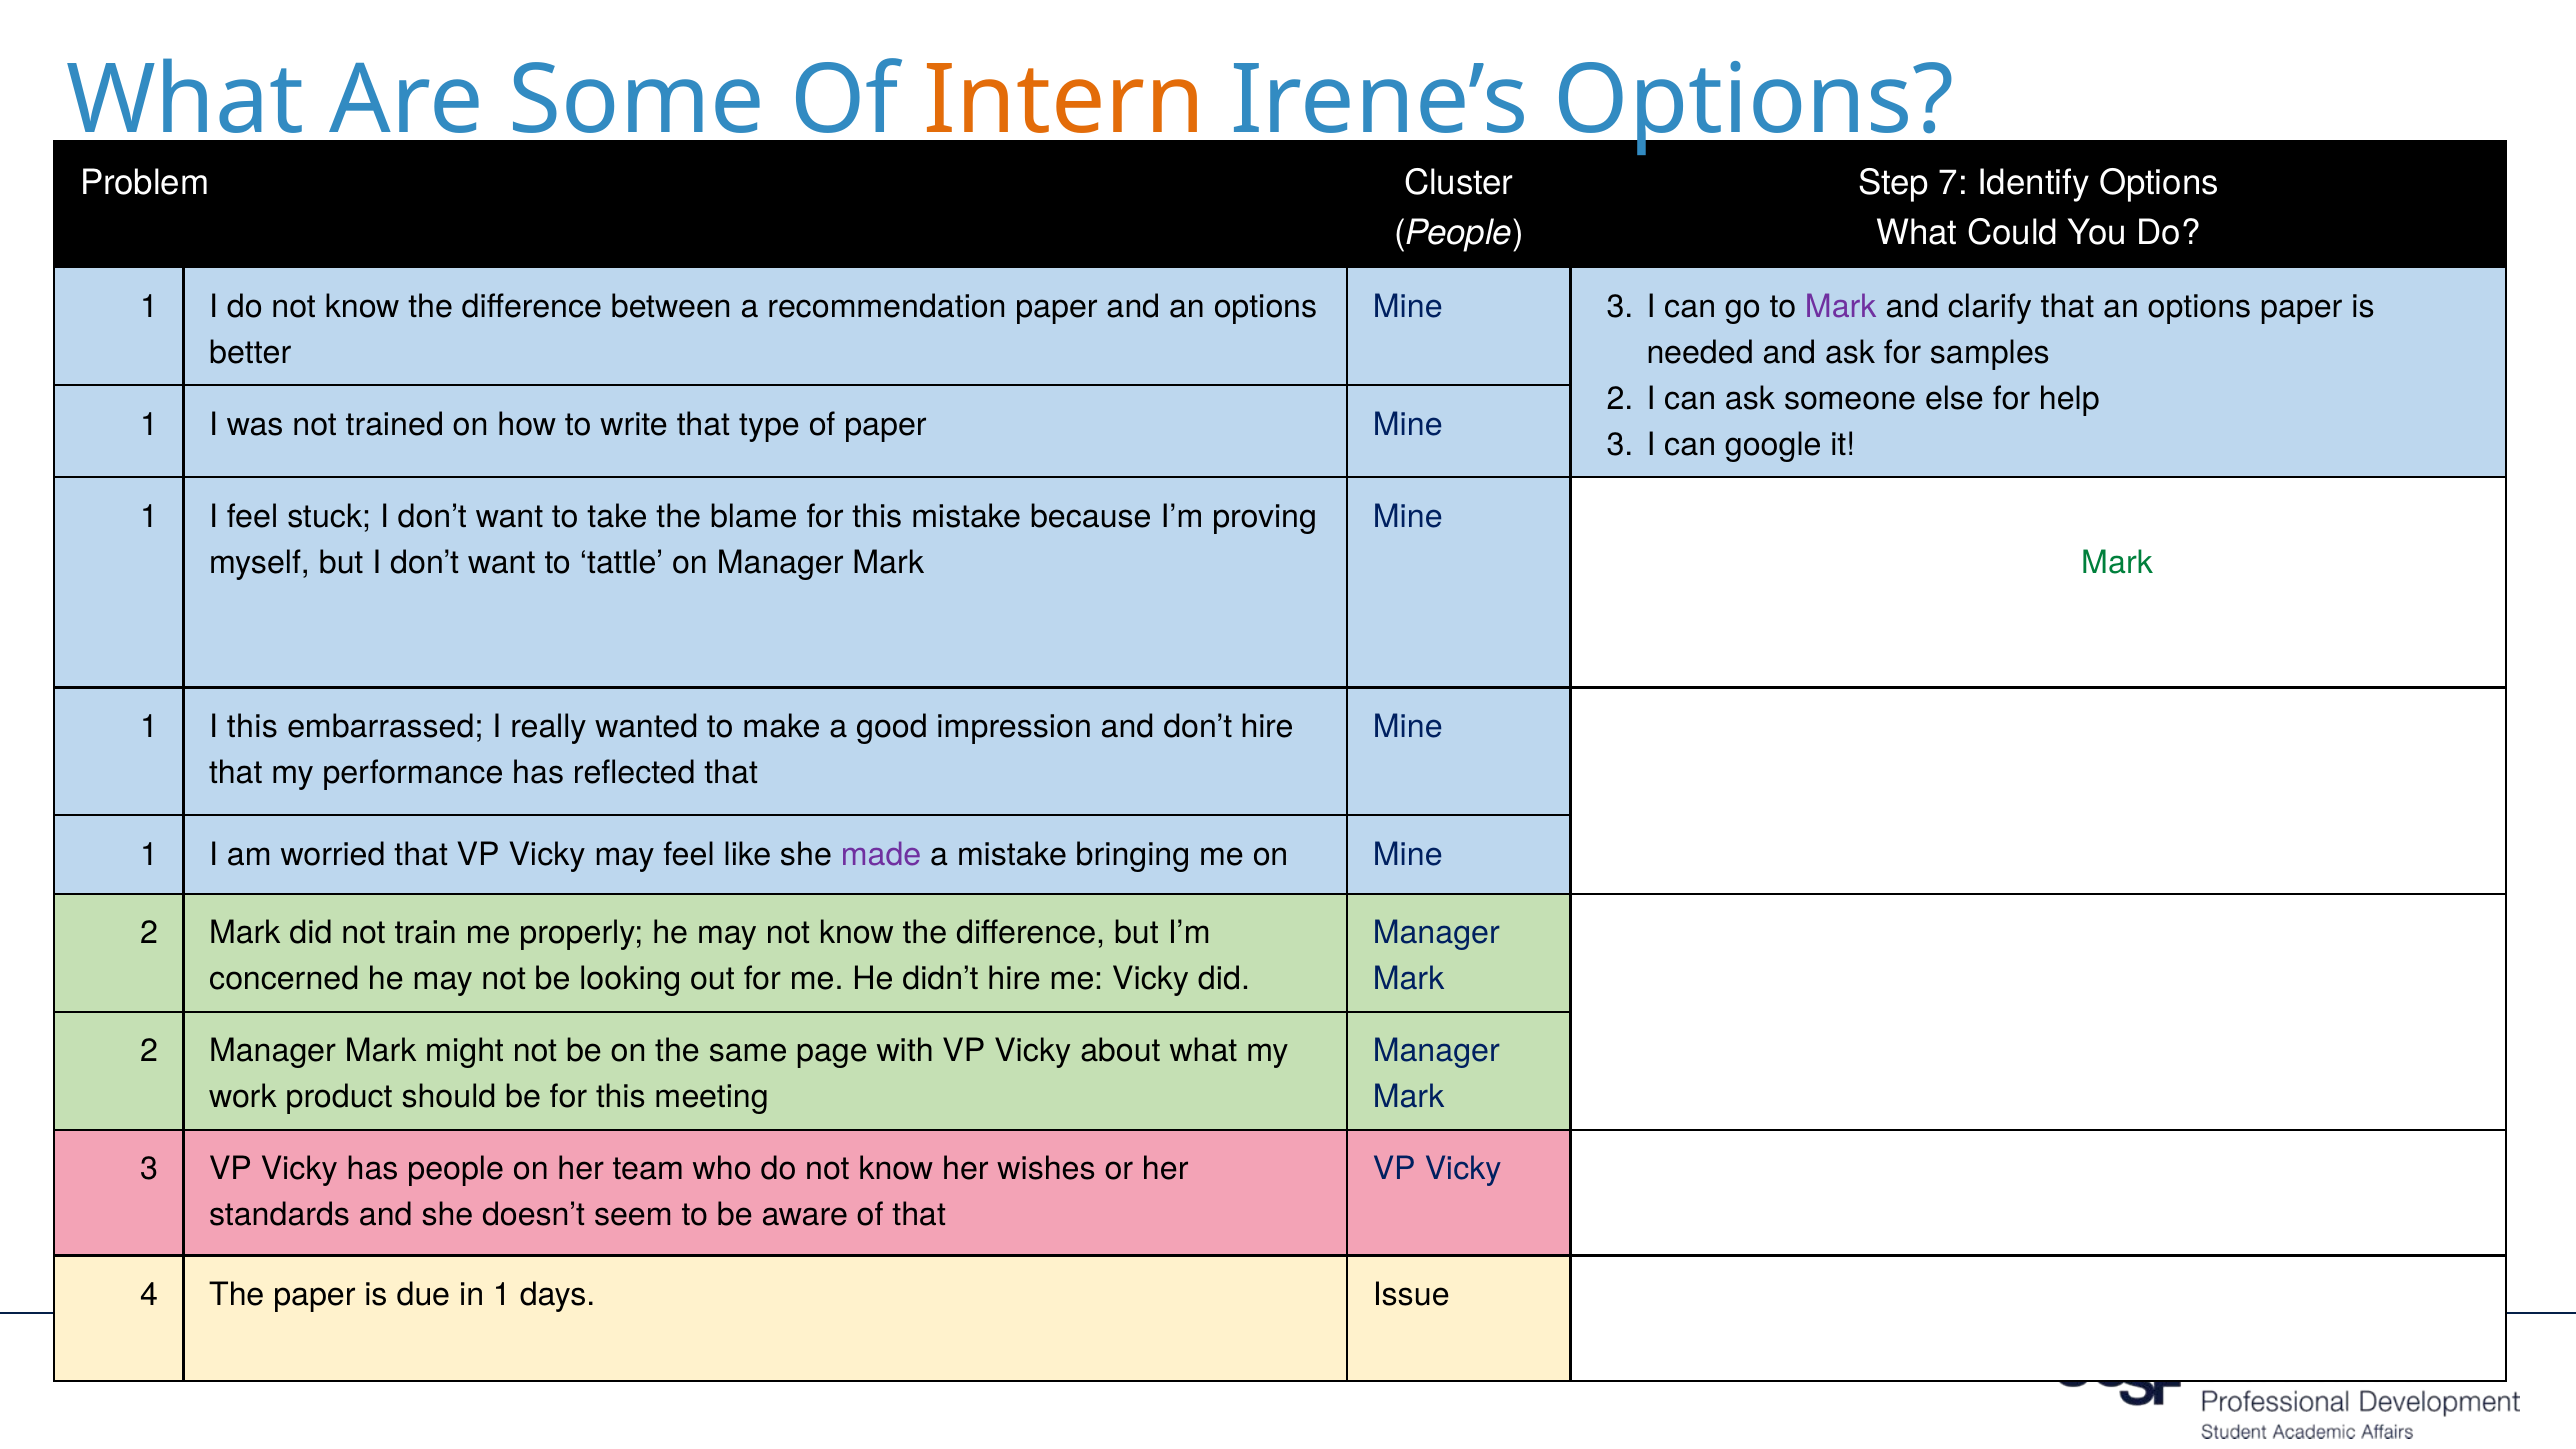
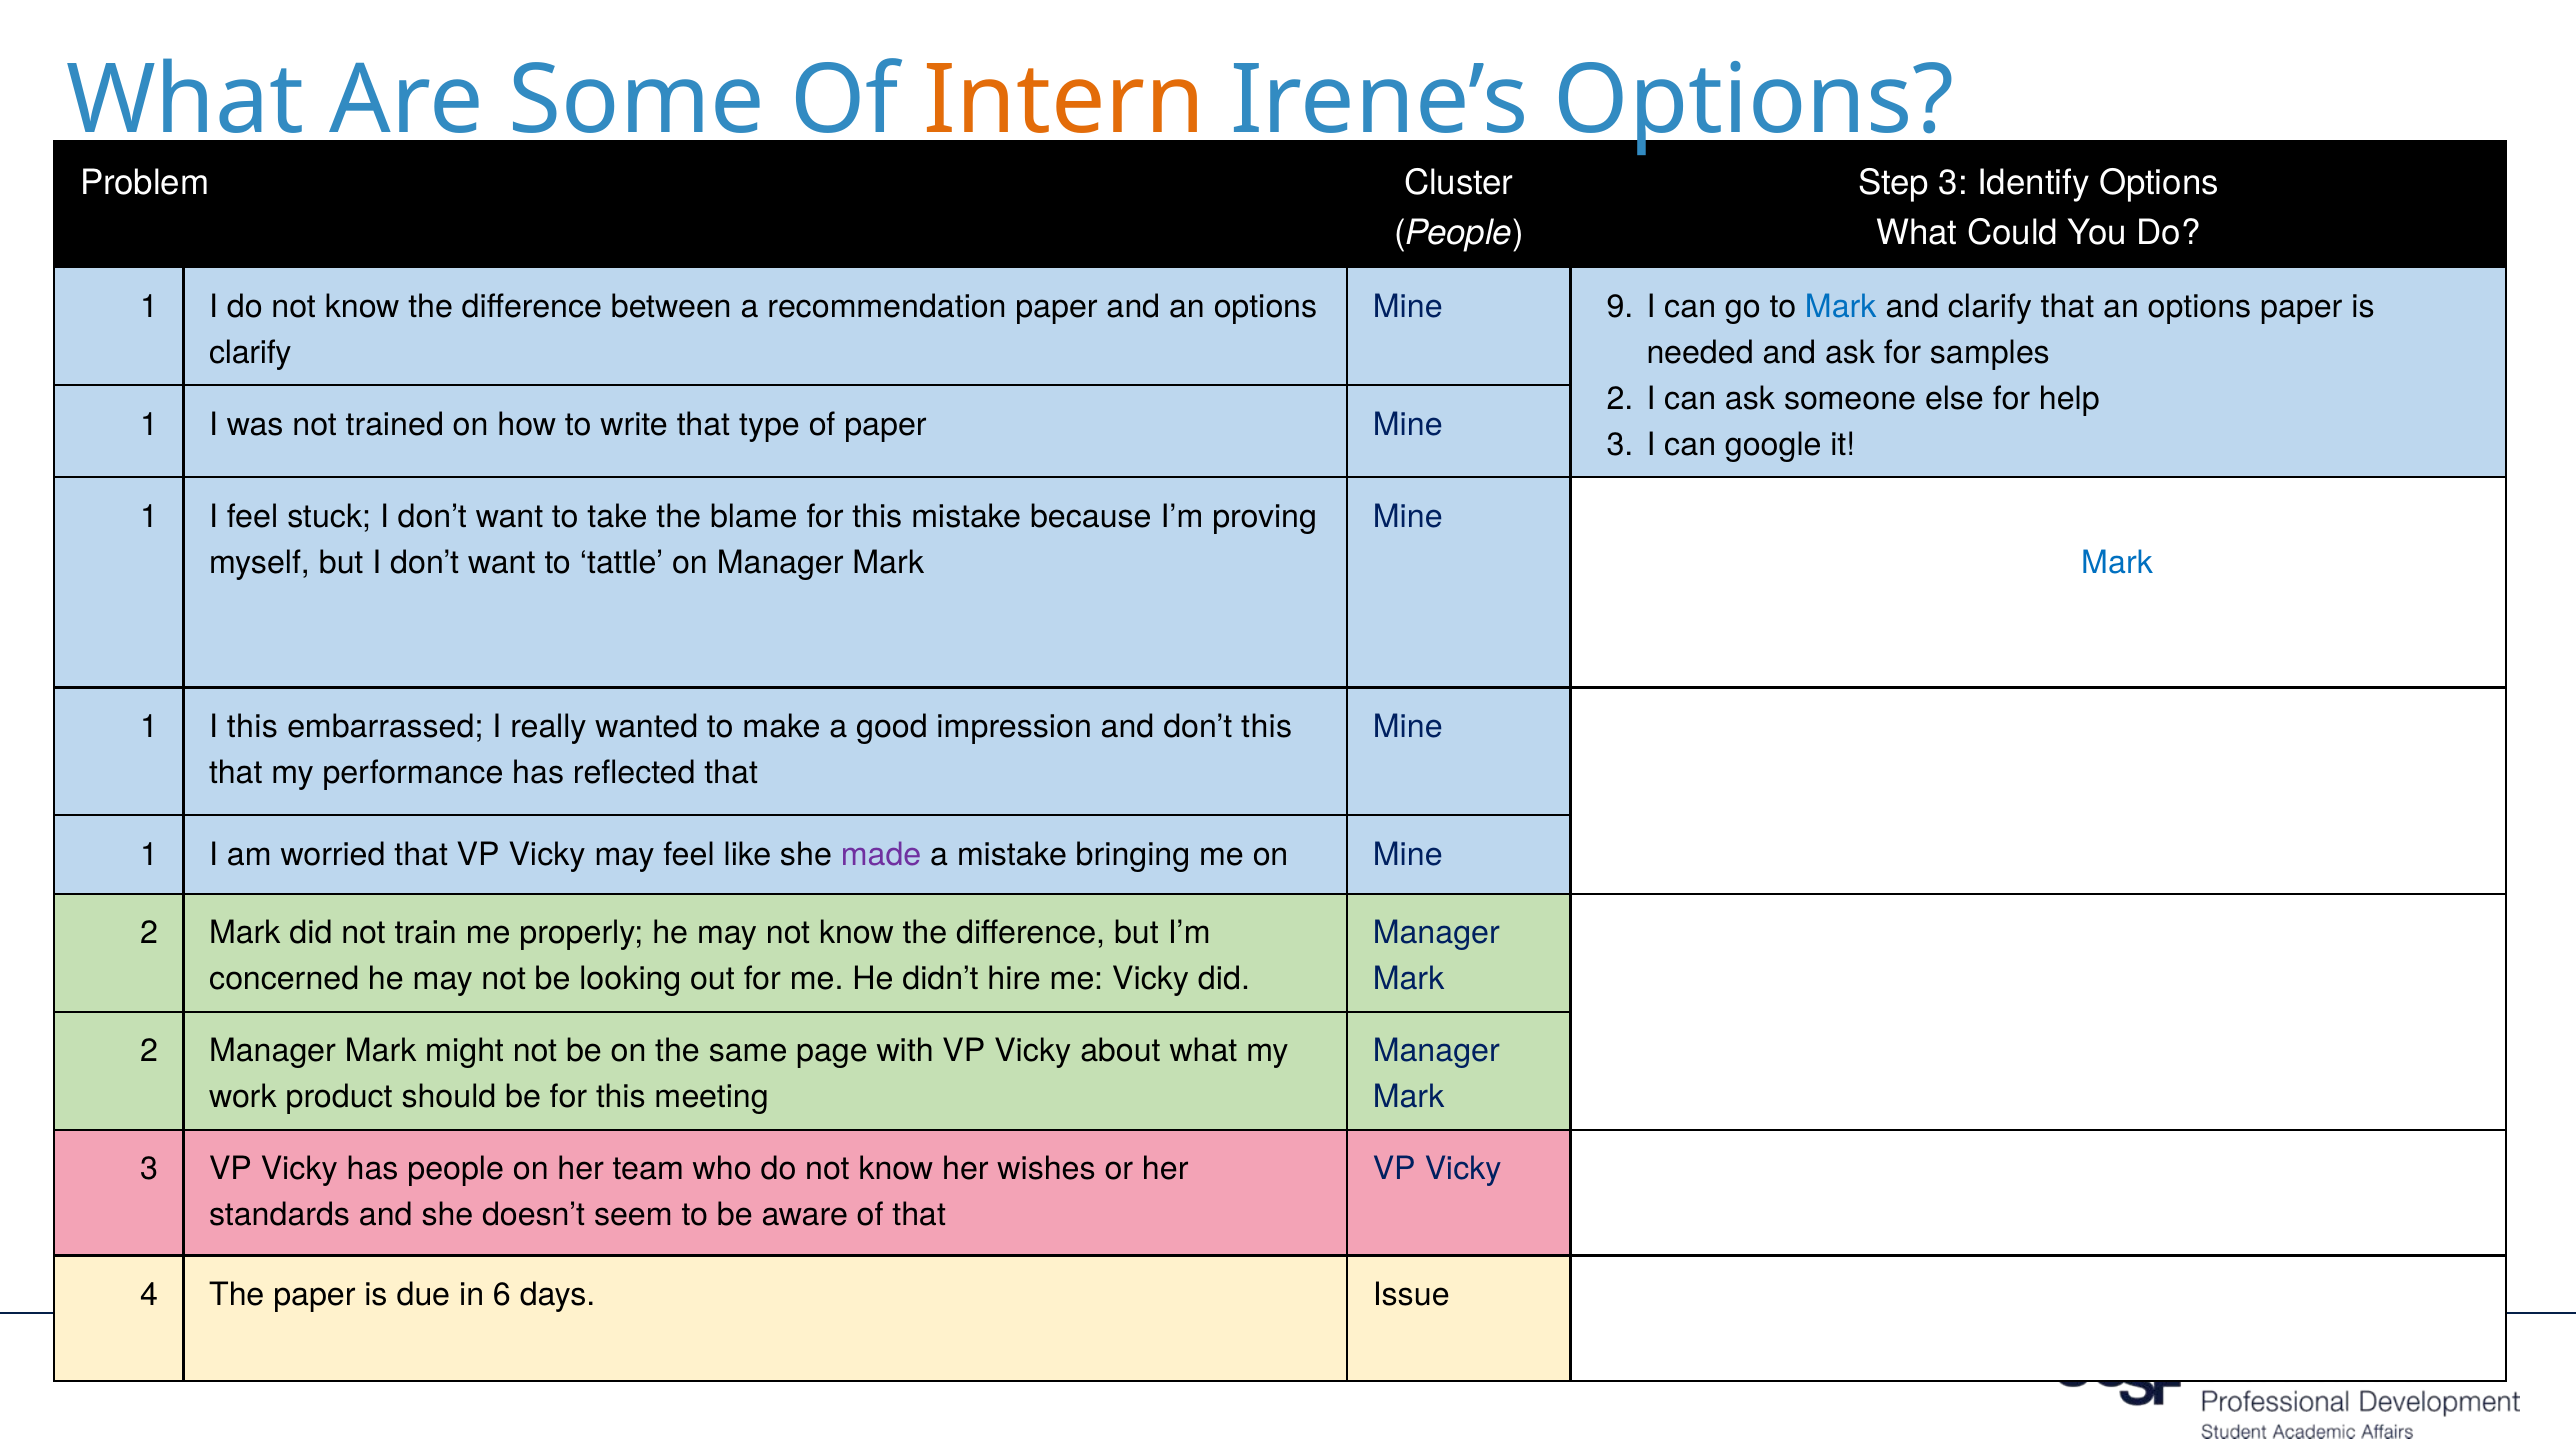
Step 7: 7 -> 3 (1953, 183)
Mine 3: 3 -> 9 (1620, 306)
Mark colour: purple -> blue (1841, 306)
better: better -> clarify (250, 353)
Mark colour: green -> blue (2117, 563)
don’t hire: hire -> this (1267, 727)
in 1: 1 -> 6 (502, 1295)
